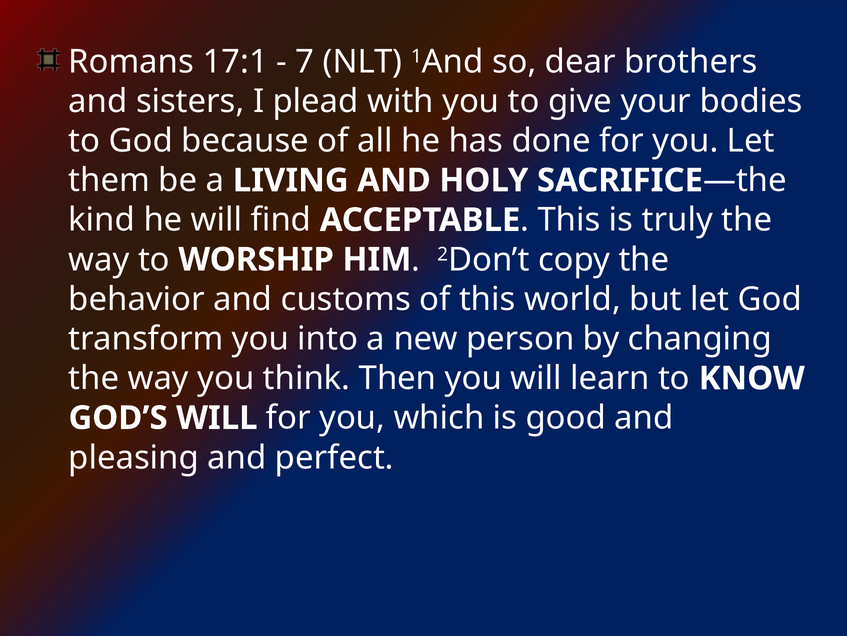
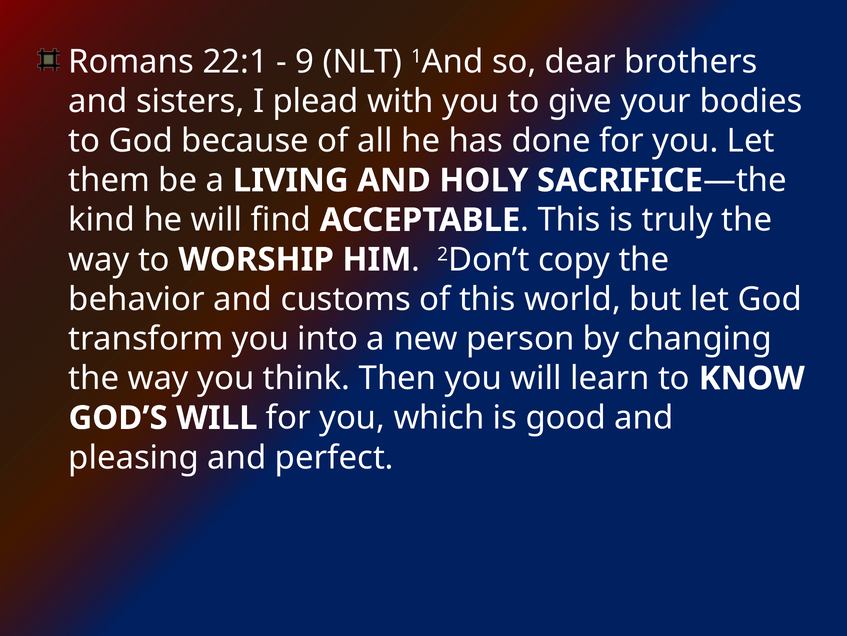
17:1: 17:1 -> 22:1 (235, 62)
7: 7 -> 9 (305, 62)
